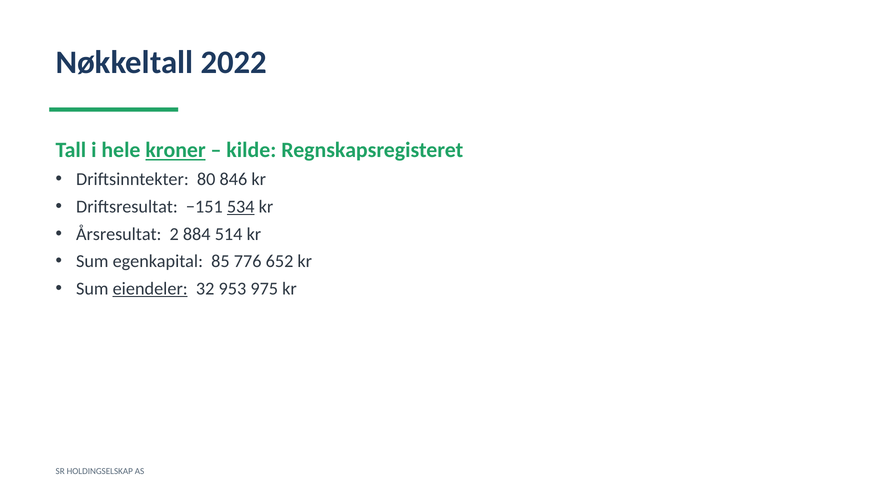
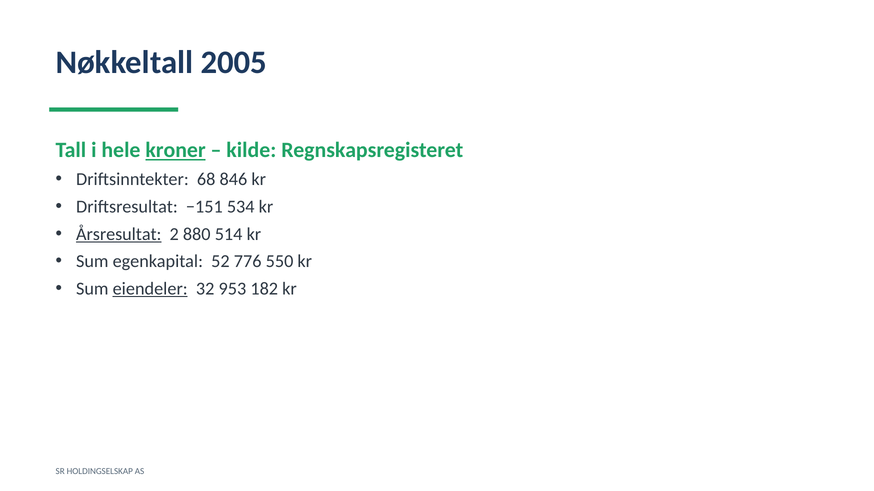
2022: 2022 -> 2005 (234, 62)
80: 80 -> 68 (206, 180)
534 underline: present -> none (241, 207)
Årsresultat underline: none -> present (119, 234)
884: 884 -> 880 (197, 234)
85: 85 -> 52 (220, 262)
652: 652 -> 550 (280, 262)
975: 975 -> 182 (264, 289)
